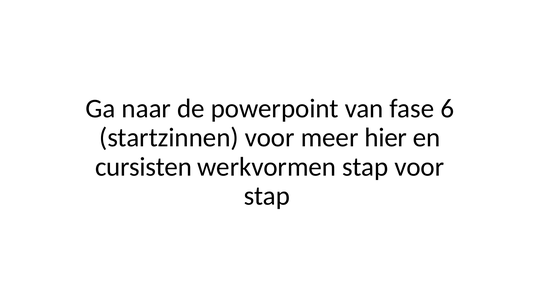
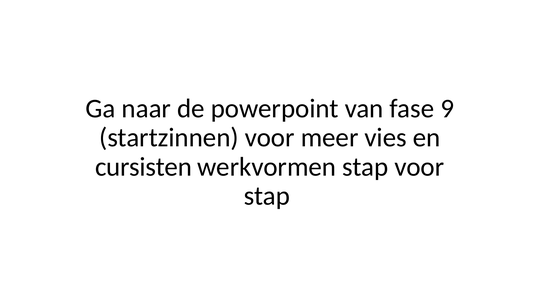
6: 6 -> 9 (447, 108)
hier: hier -> vies (386, 138)
